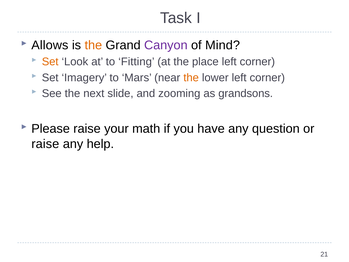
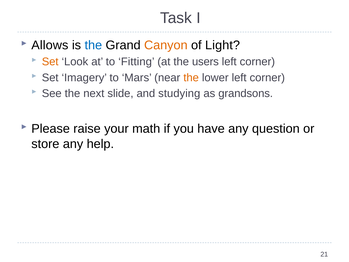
the colour: orange -> blue (93, 45)
Canyon colour: purple -> orange (166, 45)
Mind: Mind -> Light (223, 45)
place: place -> users (205, 62)
zooming: zooming -> studying (179, 93)
raise: raise -> store (45, 144)
